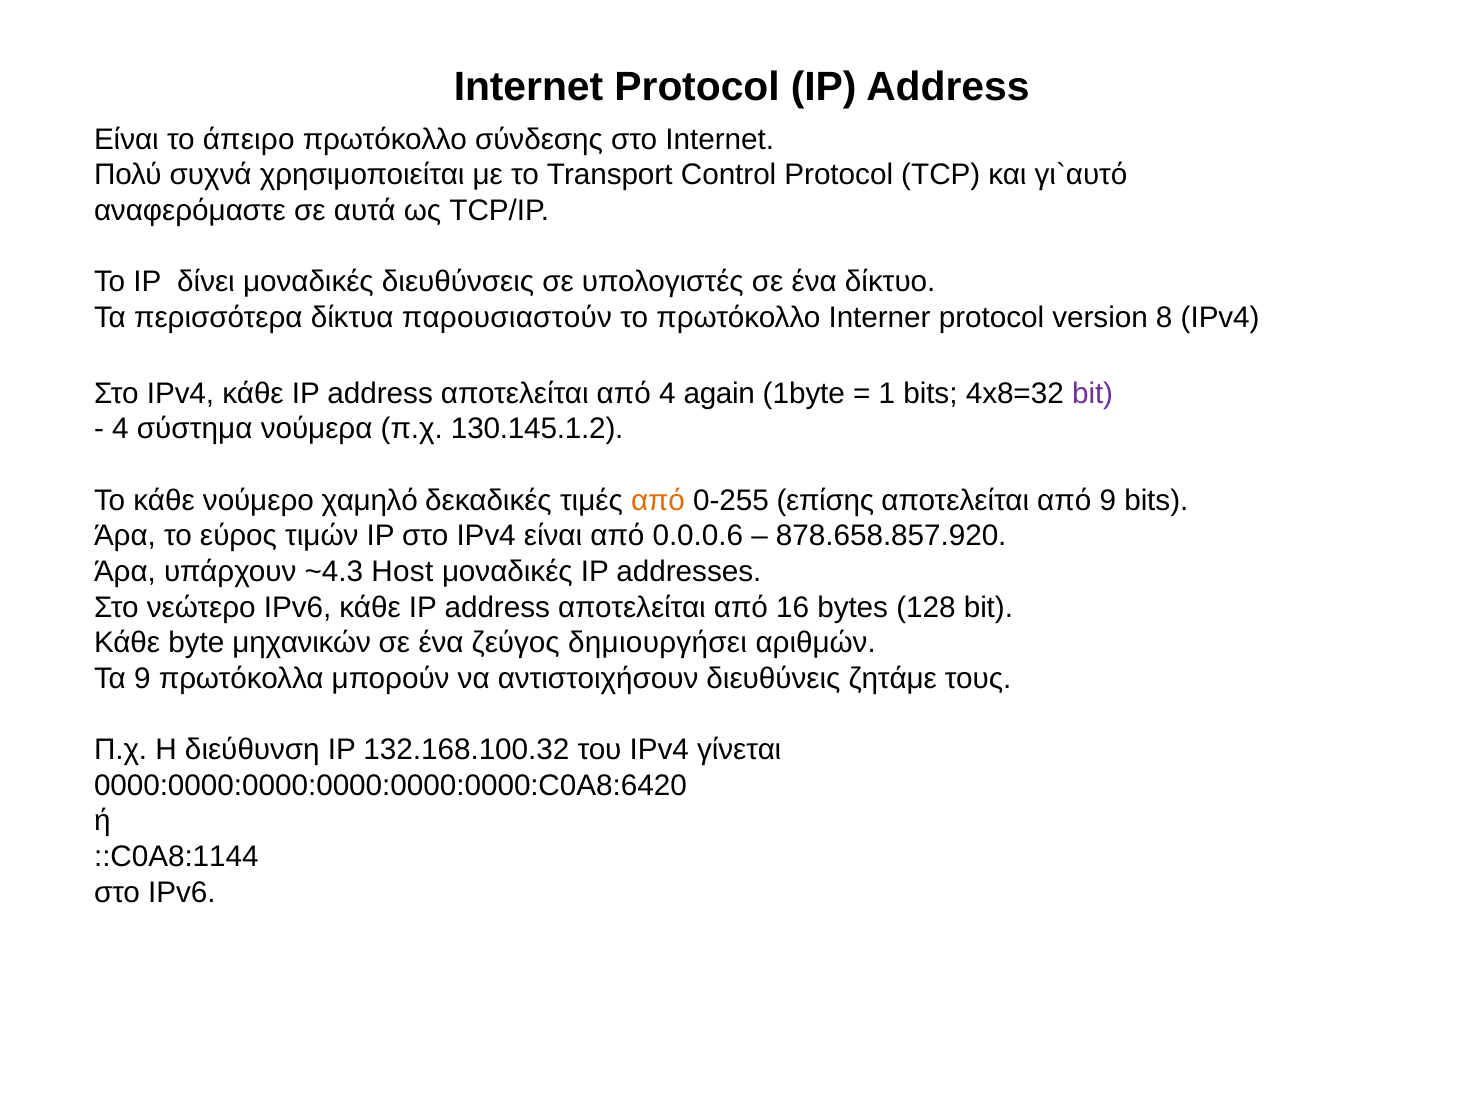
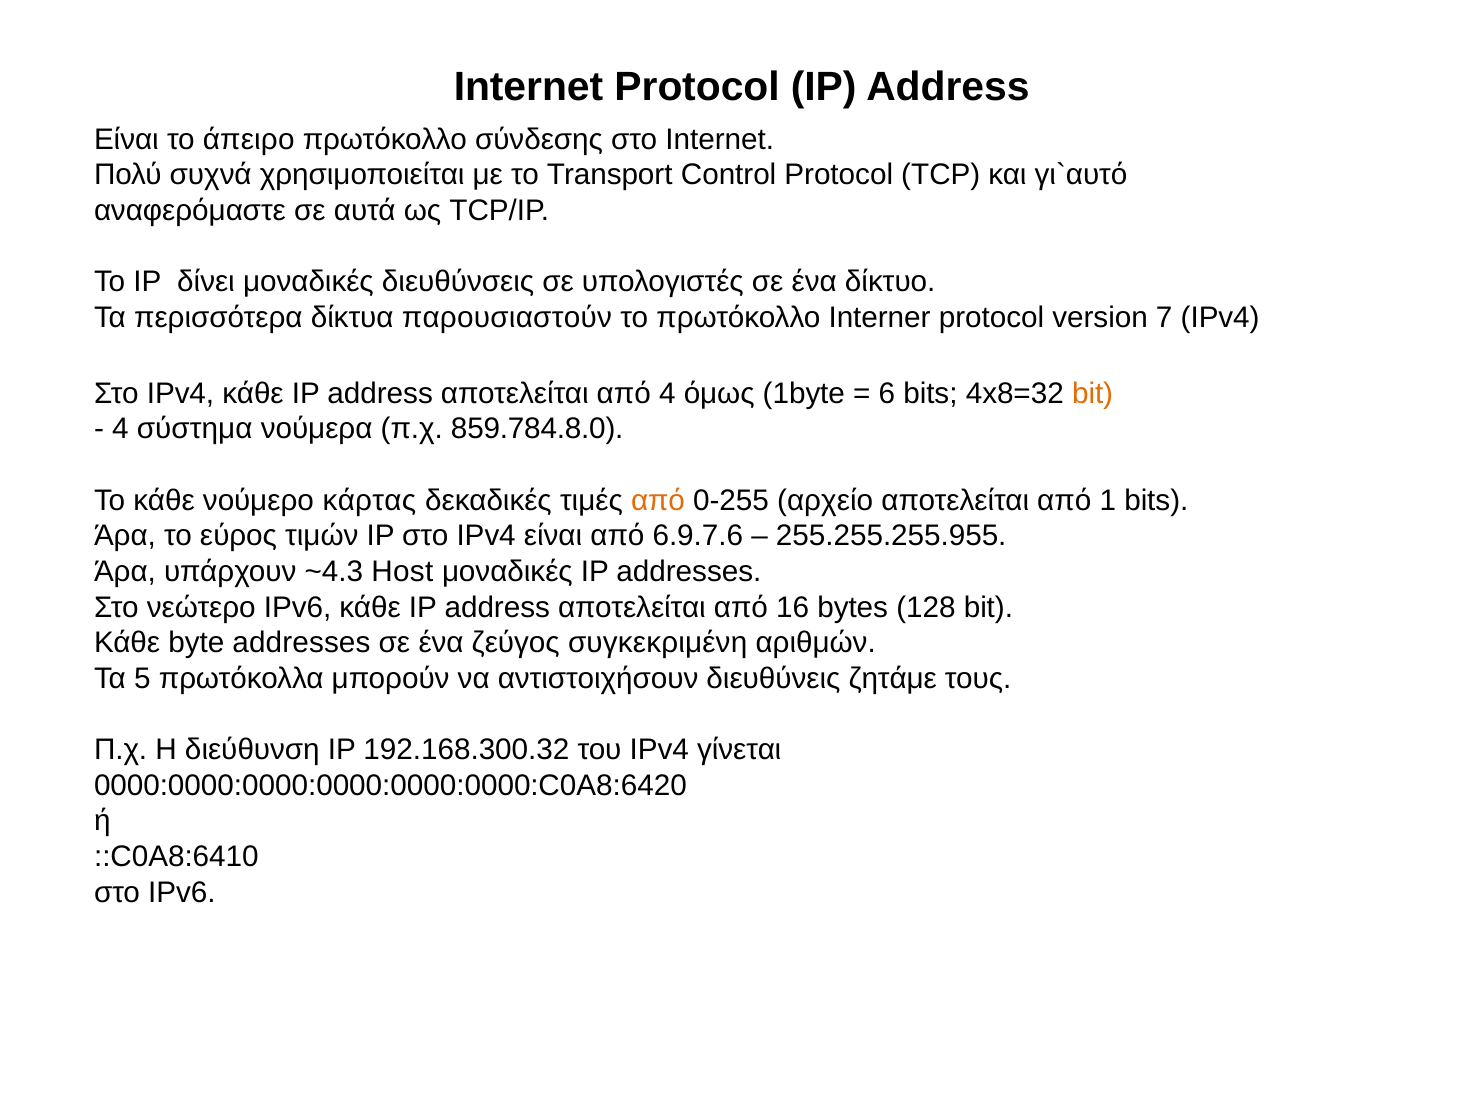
8: 8 -> 7 (1164, 317)
again: again -> όμως (719, 393)
1: 1 -> 6 (887, 393)
bit colour: purple -> orange (1093, 393)
130.145.1.2: 130.145.1.2 -> 859.784.8.0 (537, 429)
χαμηλό: χαμηλό -> κάρτας (369, 500)
επίσης: επίσης -> αρχείο (825, 500)
από 9: 9 -> 1 (1108, 500)
0.0.0.6: 0.0.0.6 -> 6.9.7.6 (698, 536)
878.658.857.920: 878.658.857.920 -> 255.255.255.955 (891, 536)
byte μηχανικών: μηχανικών -> addresses (301, 643)
δημιουργήσει: δημιουργήσει -> συγκεκριμένη (658, 643)
Τα 9: 9 -> 5 (142, 678)
132.168.100.32: 132.168.100.32 -> 192.168.300.32 (466, 749)
::C0A8:1144: ::C0A8:1144 -> ::C0A8:6410 (176, 856)
